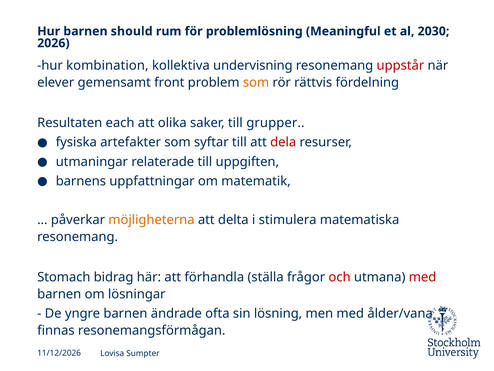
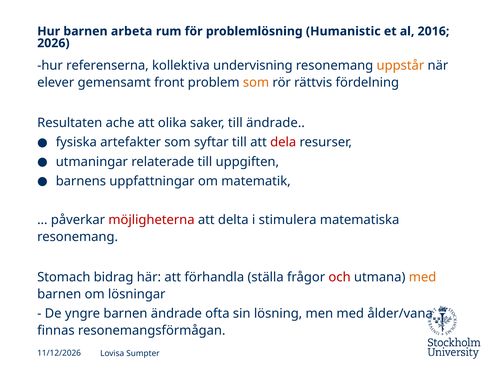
should: should -> arbeta (132, 31)
Meaningful: Meaningful -> Humanistic (343, 31)
2030: 2030 -> 2016 (433, 31)
kombination: kombination -> referenserna (107, 65)
uppstår colour: red -> orange (400, 65)
each: each -> ache (120, 123)
till grupper: grupper -> ändrade (276, 123)
möjligheterna colour: orange -> red (151, 219)
med colour: red -> orange (423, 277)
